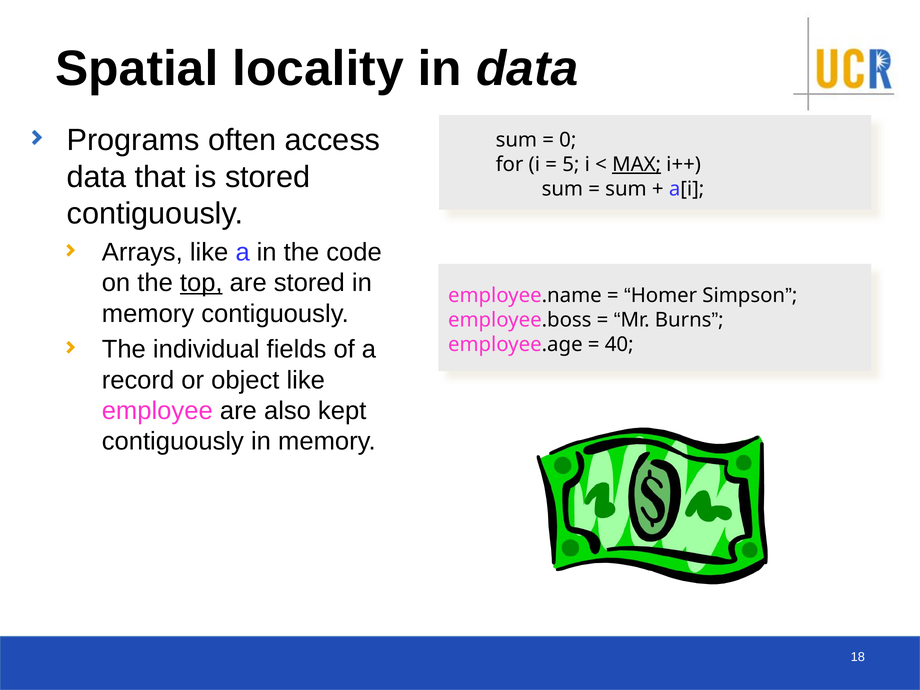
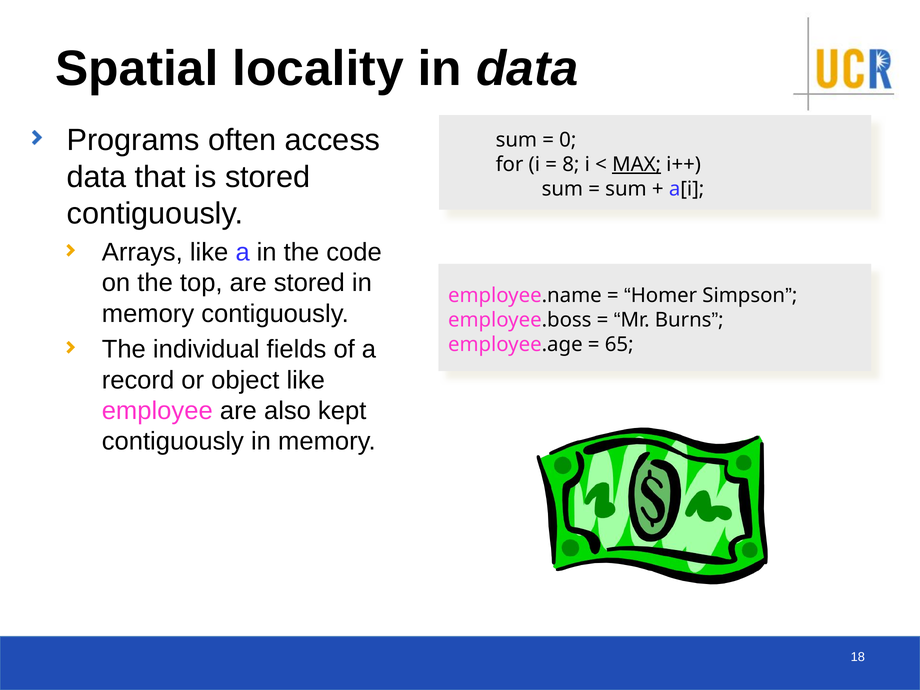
5: 5 -> 8 (571, 165)
top underline: present -> none (201, 283)
40: 40 -> 65 (619, 345)
